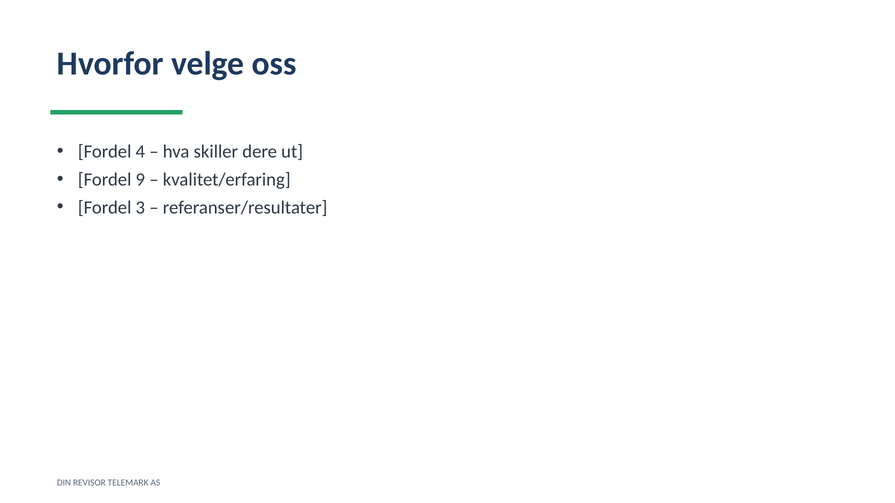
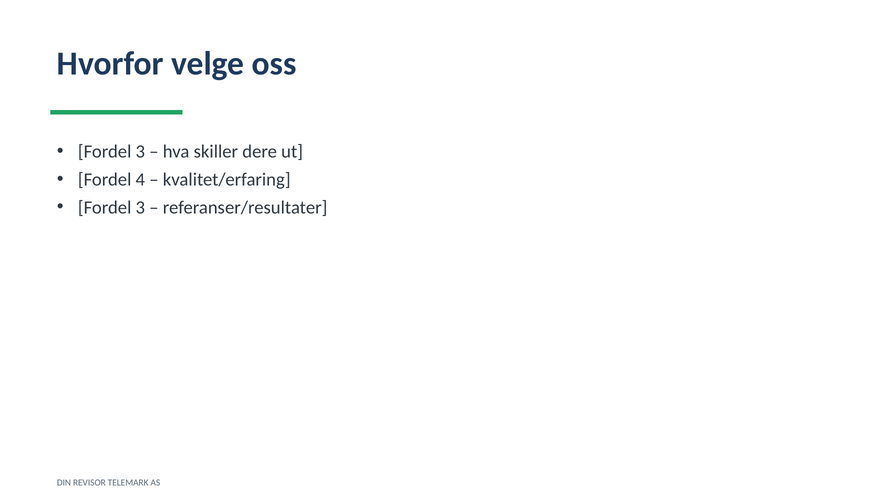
4: 4 -> 3 (140, 152)
9: 9 -> 4 (140, 180)
